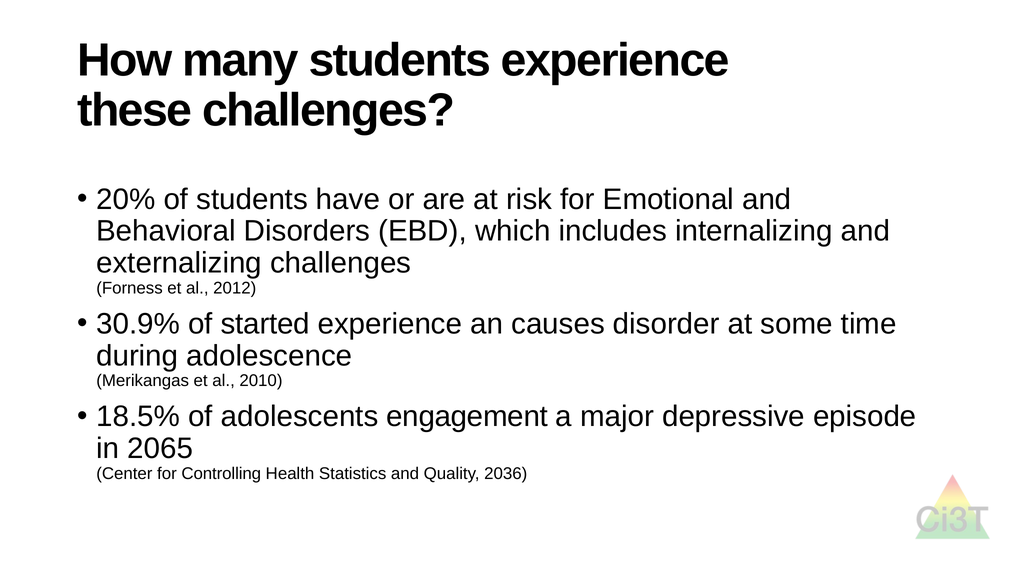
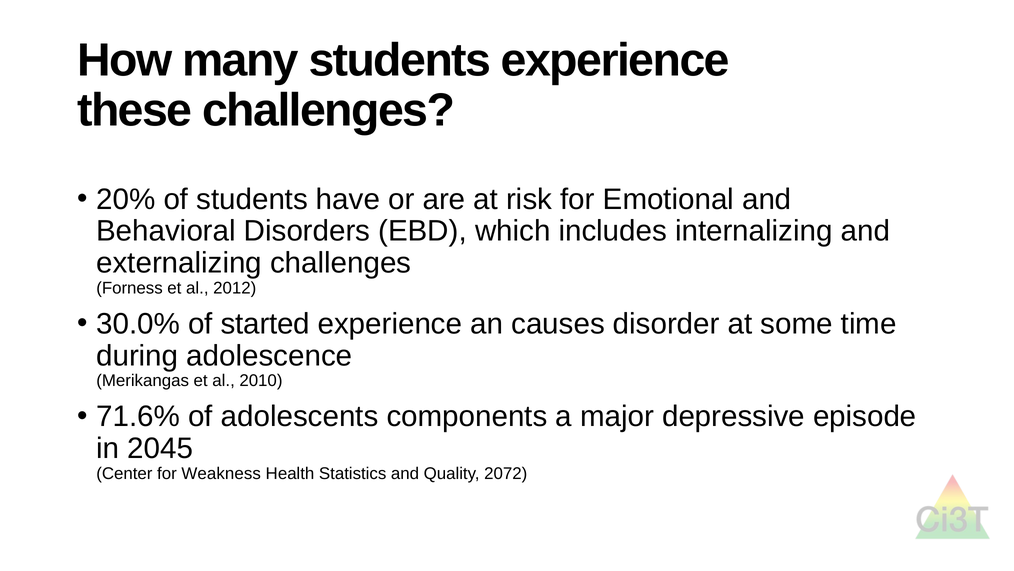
30.9%: 30.9% -> 30.0% (138, 323)
18.5%: 18.5% -> 71.6% (138, 416)
engagement: engagement -> components (467, 416)
2065: 2065 -> 2045 (160, 448)
Controlling: Controlling -> Weakness (221, 473)
2036: 2036 -> 2072 (506, 473)
